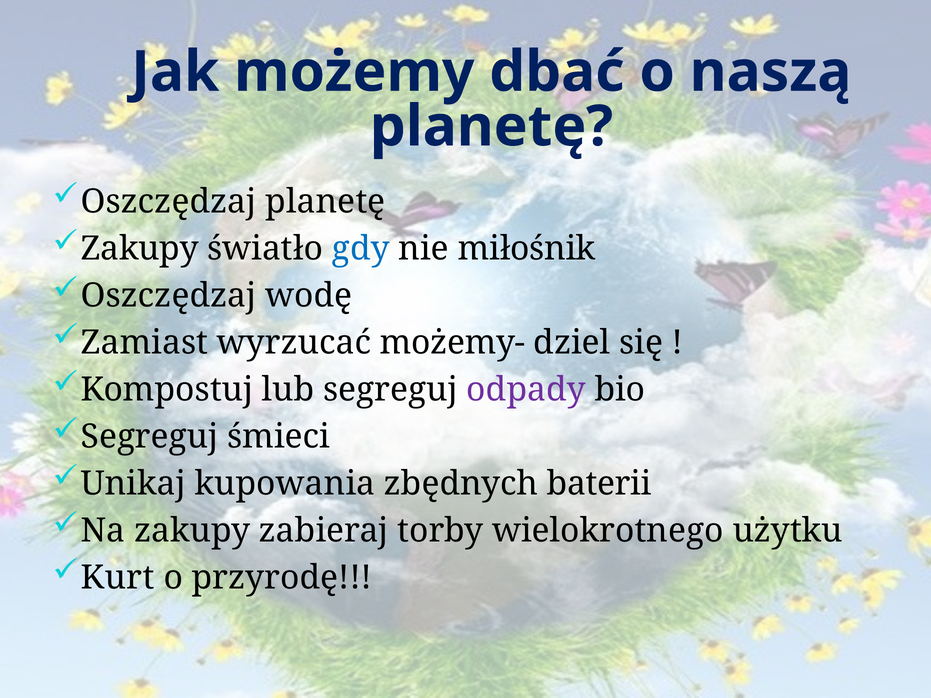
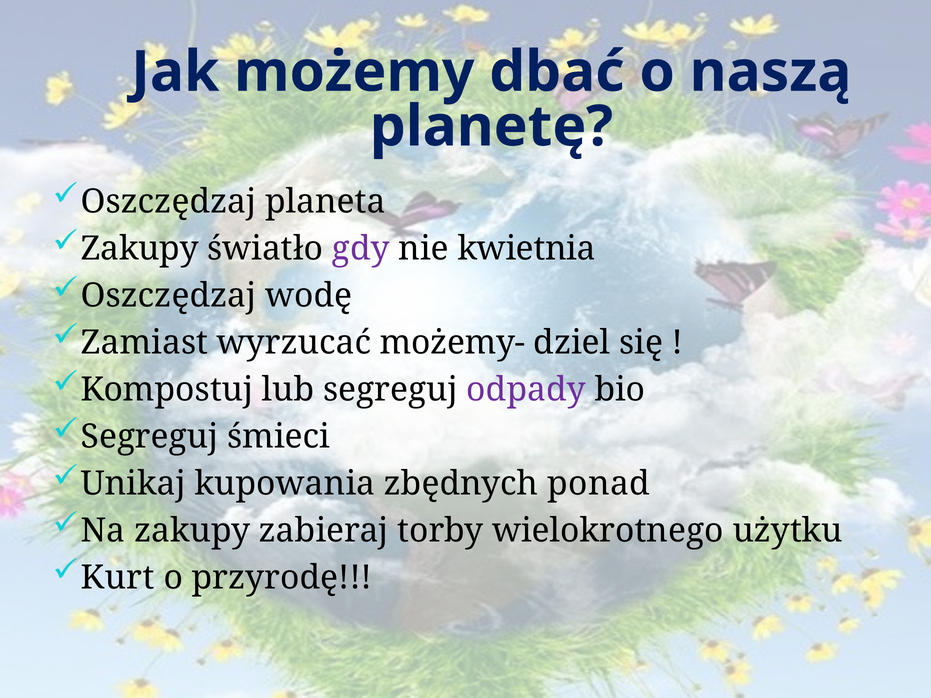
Oszczędzaj planetę: planetę -> planeta (325, 202)
gdy colour: blue -> purple (361, 249)
miłośnik: miłośnik -> kwietnia (527, 249)
baterii: baterii -> ponad (599, 484)
